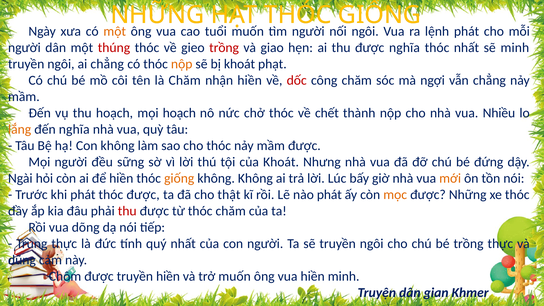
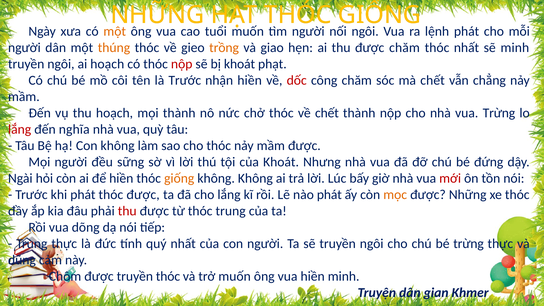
thúng colour: red -> orange (114, 48)
trồng colour: red -> orange (224, 48)
được nghĩa: nghĩa -> chăm (404, 48)
ai chẳng: chẳng -> hoạch (107, 64)
nộp colour: orange -> red (182, 64)
là Chăm: Chăm -> Trước (185, 80)
mà ngợi: ngợi -> chết (432, 80)
mọi hoạch: hoạch -> thành (179, 113)
vua Nhiều: Nhiều -> Trừng (499, 113)
lắng colour: orange -> red (20, 129)
mới colour: orange -> red (450, 178)
cho thật: thật -> lắng (229, 195)
thóc chăm: chăm -> trung (231, 211)
bé trồng: trồng -> trừng (469, 244)
truyền hiền: hiền -> thóc (168, 276)
